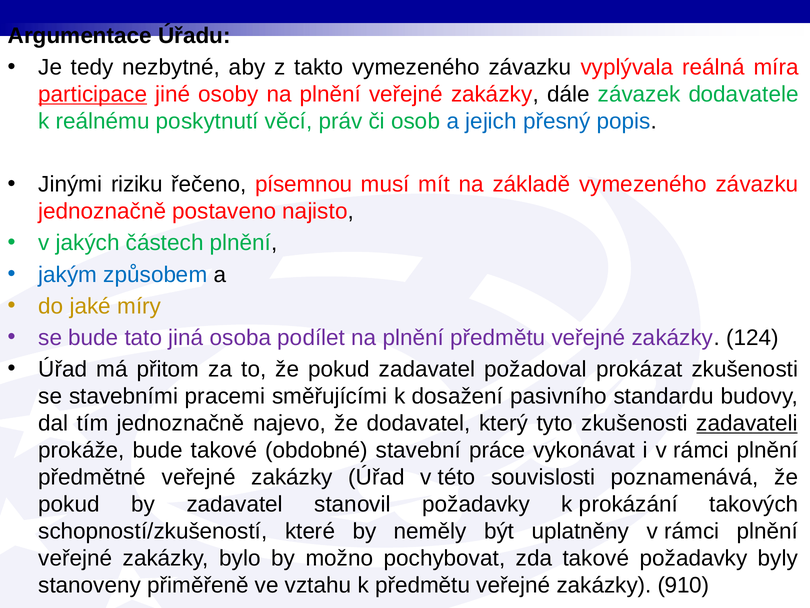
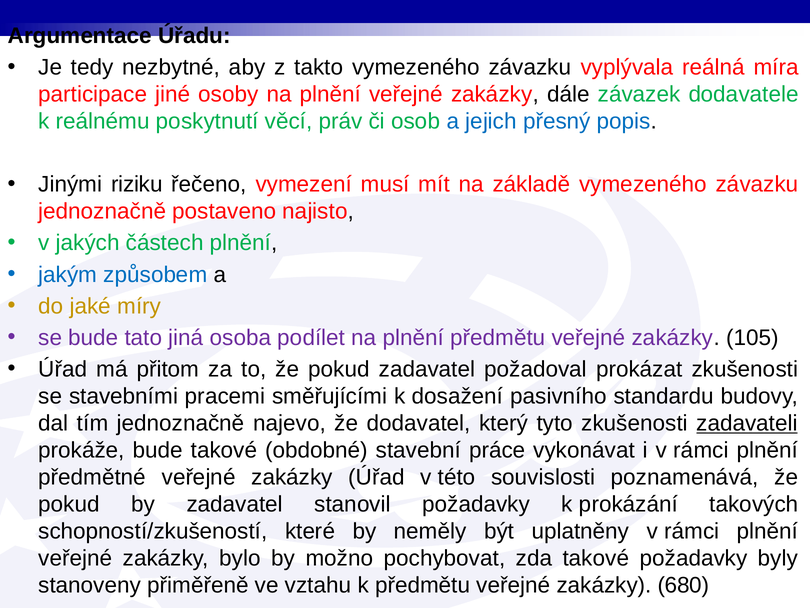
participace underline: present -> none (93, 94)
písemnou: písemnou -> vymezení (304, 184)
124: 124 -> 105 (753, 337)
910: 910 -> 680 (683, 585)
